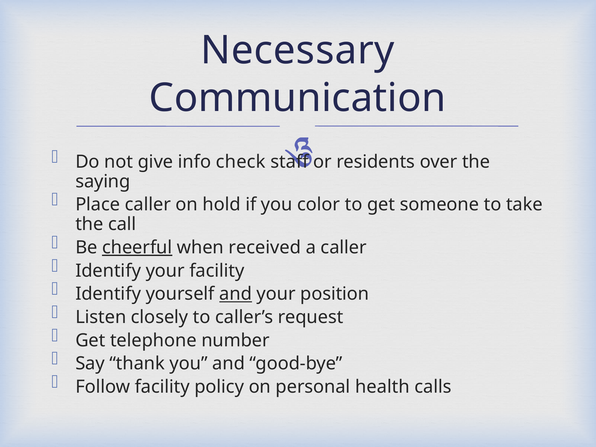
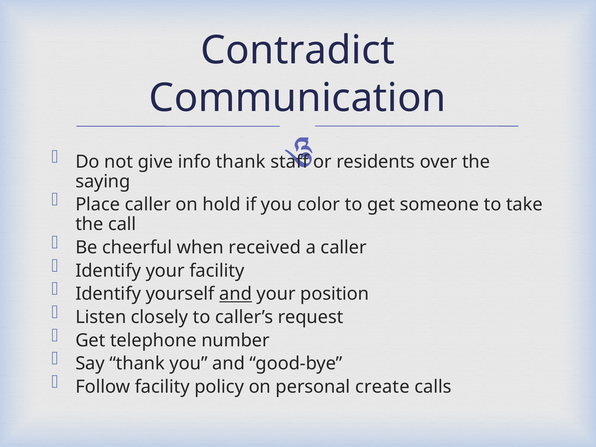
Necessary: Necessary -> Contradict (298, 50)
info check: check -> thank (241, 162)
cheerful underline: present -> none (137, 248)
health: health -> create (382, 387)
